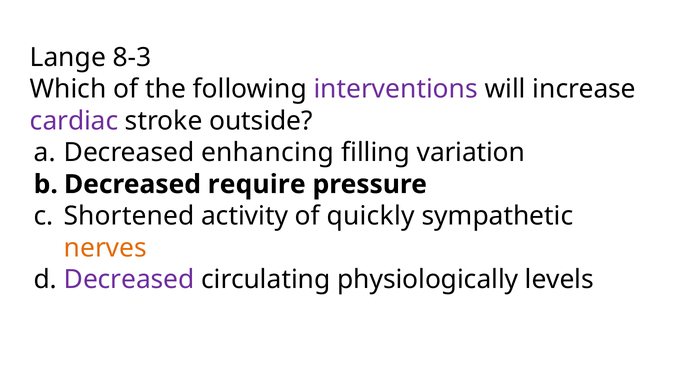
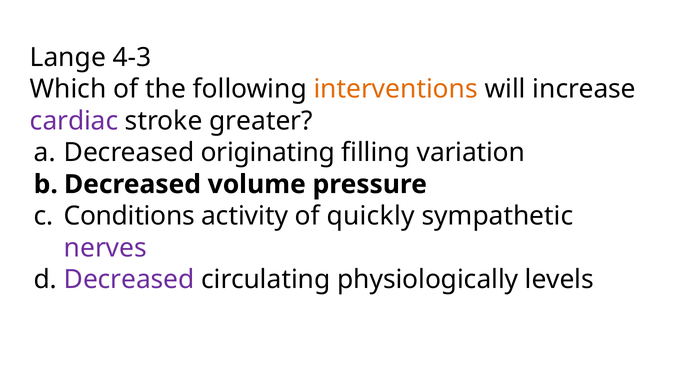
8-3: 8-3 -> 4-3 (132, 58)
interventions colour: purple -> orange (396, 89)
outside: outside -> greater (261, 121)
enhancing: enhancing -> originating (268, 153)
require: require -> volume (257, 184)
Shortened: Shortened -> Conditions (129, 216)
nerves colour: orange -> purple (105, 248)
